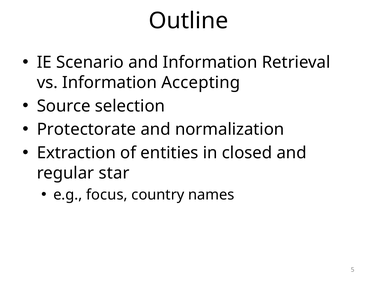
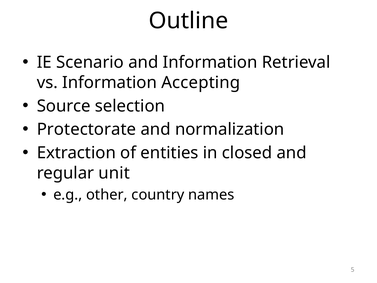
star: star -> unit (114, 173)
focus: focus -> other (107, 195)
